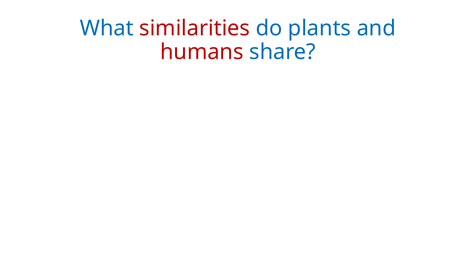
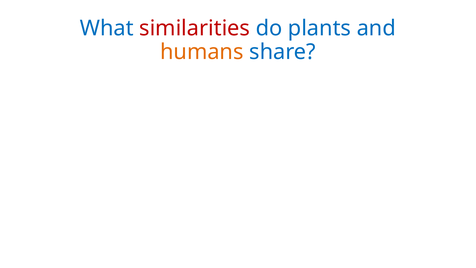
humans colour: red -> orange (202, 52)
